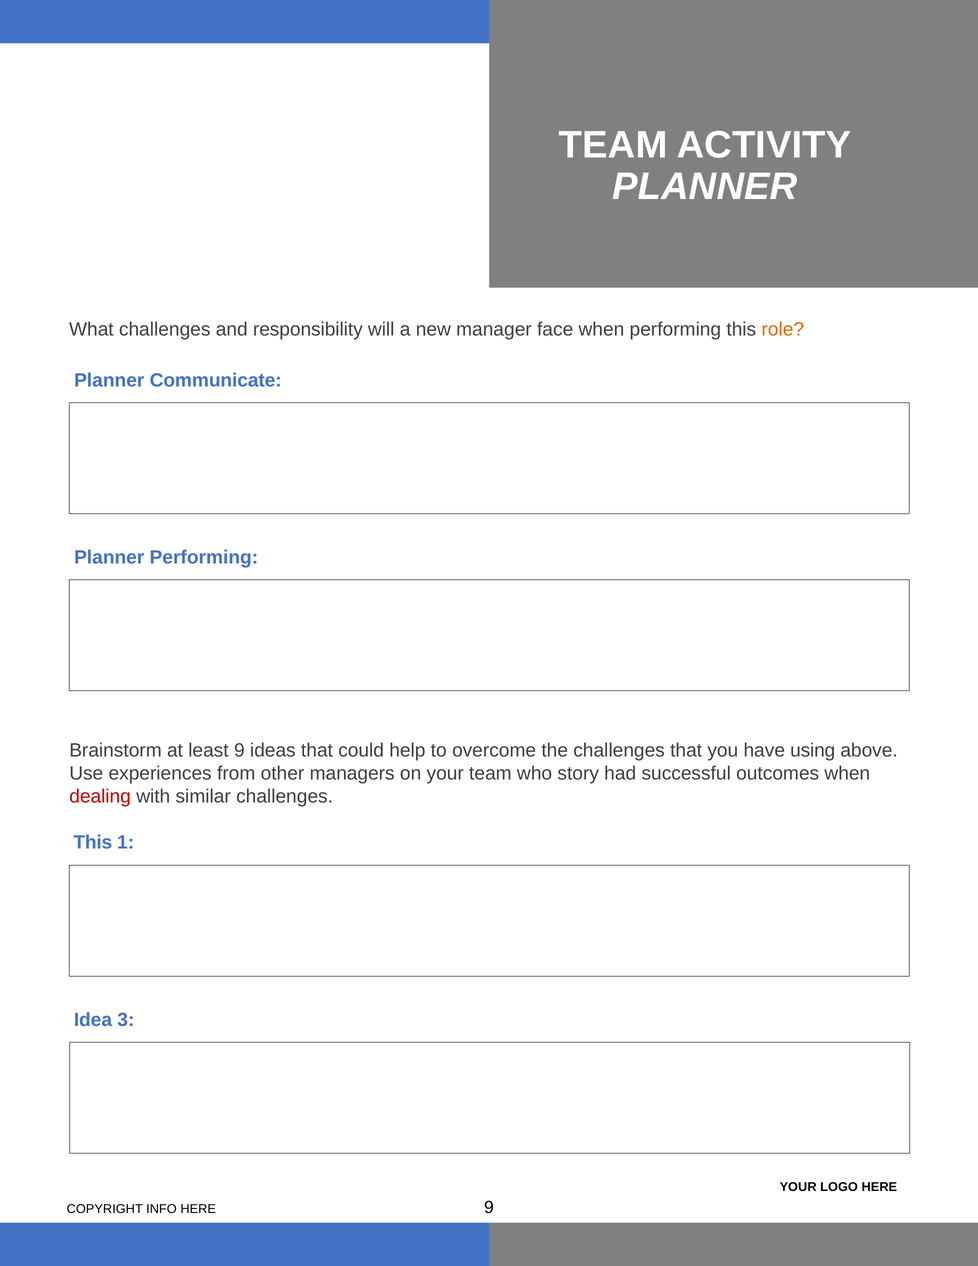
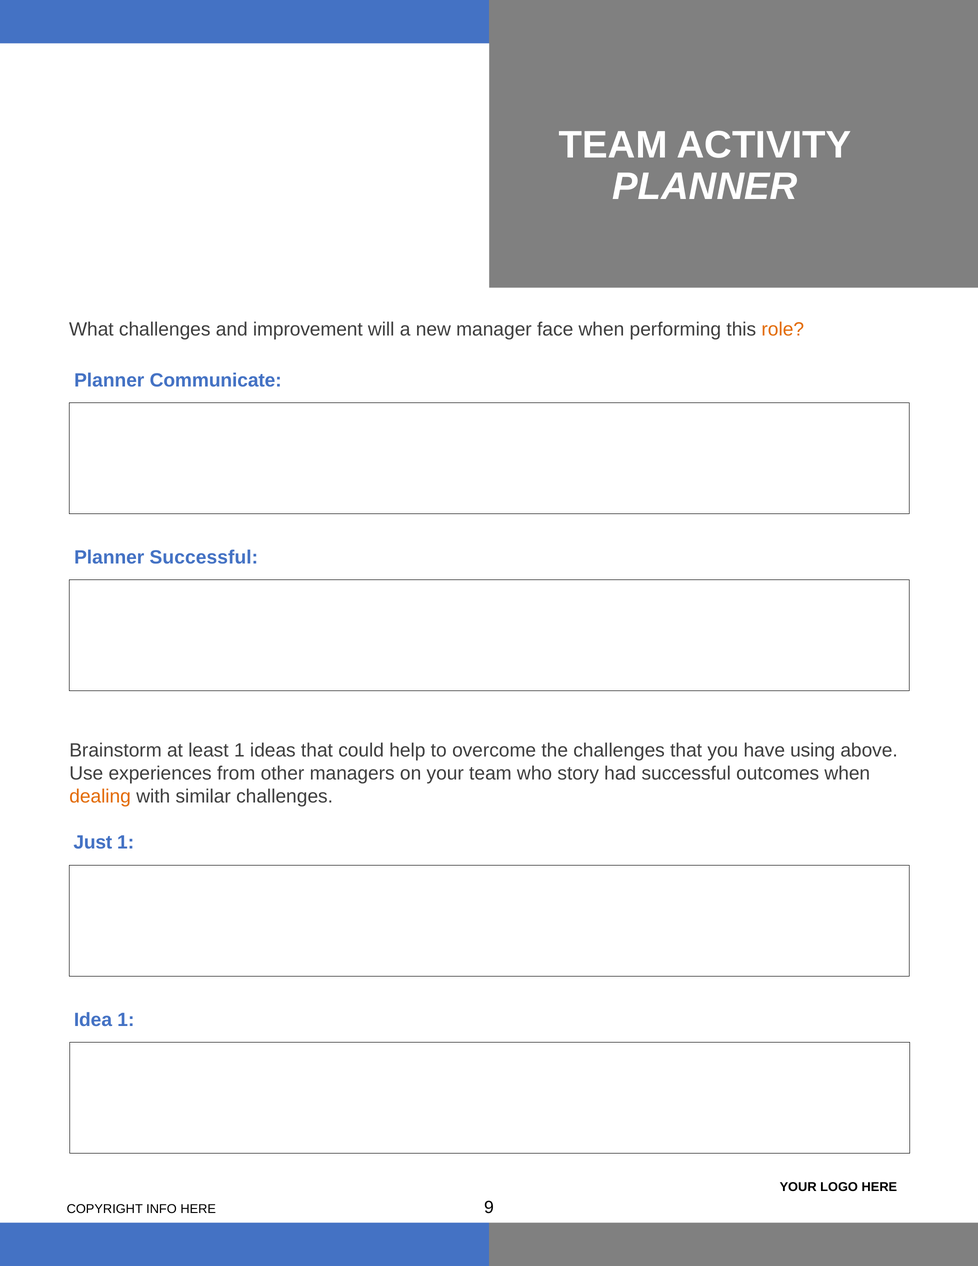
responsibility: responsibility -> improvement (308, 329)
Planner Performing: Performing -> Successful (204, 557)
least 9: 9 -> 1 (239, 750)
dealing colour: red -> orange (100, 796)
This: This -> Just (93, 842)
Idea 3: 3 -> 1 (126, 1020)
